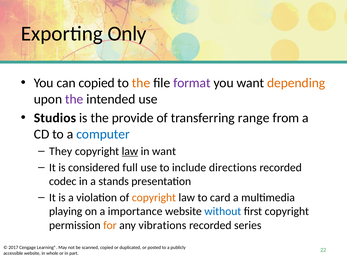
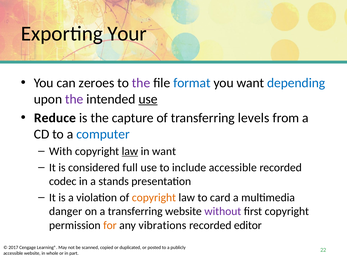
Only: Only -> Your (127, 34)
can copied: copied -> zeroes (97, 83)
the colour: orange -> purple (141, 83)
format colour: purple -> blue (192, 83)
depending colour: orange -> blue (296, 83)
use underline: none -> present (148, 99)
Studios: Studios -> Reduce (55, 118)
provide: provide -> capture (133, 118)
range: range -> levels (254, 118)
They: They -> With (61, 151)
include directions: directions -> accessible (233, 168)
playing: playing -> danger (66, 212)
a importance: importance -> transferring (135, 212)
without colour: blue -> purple (223, 212)
series: series -> editor (248, 225)
